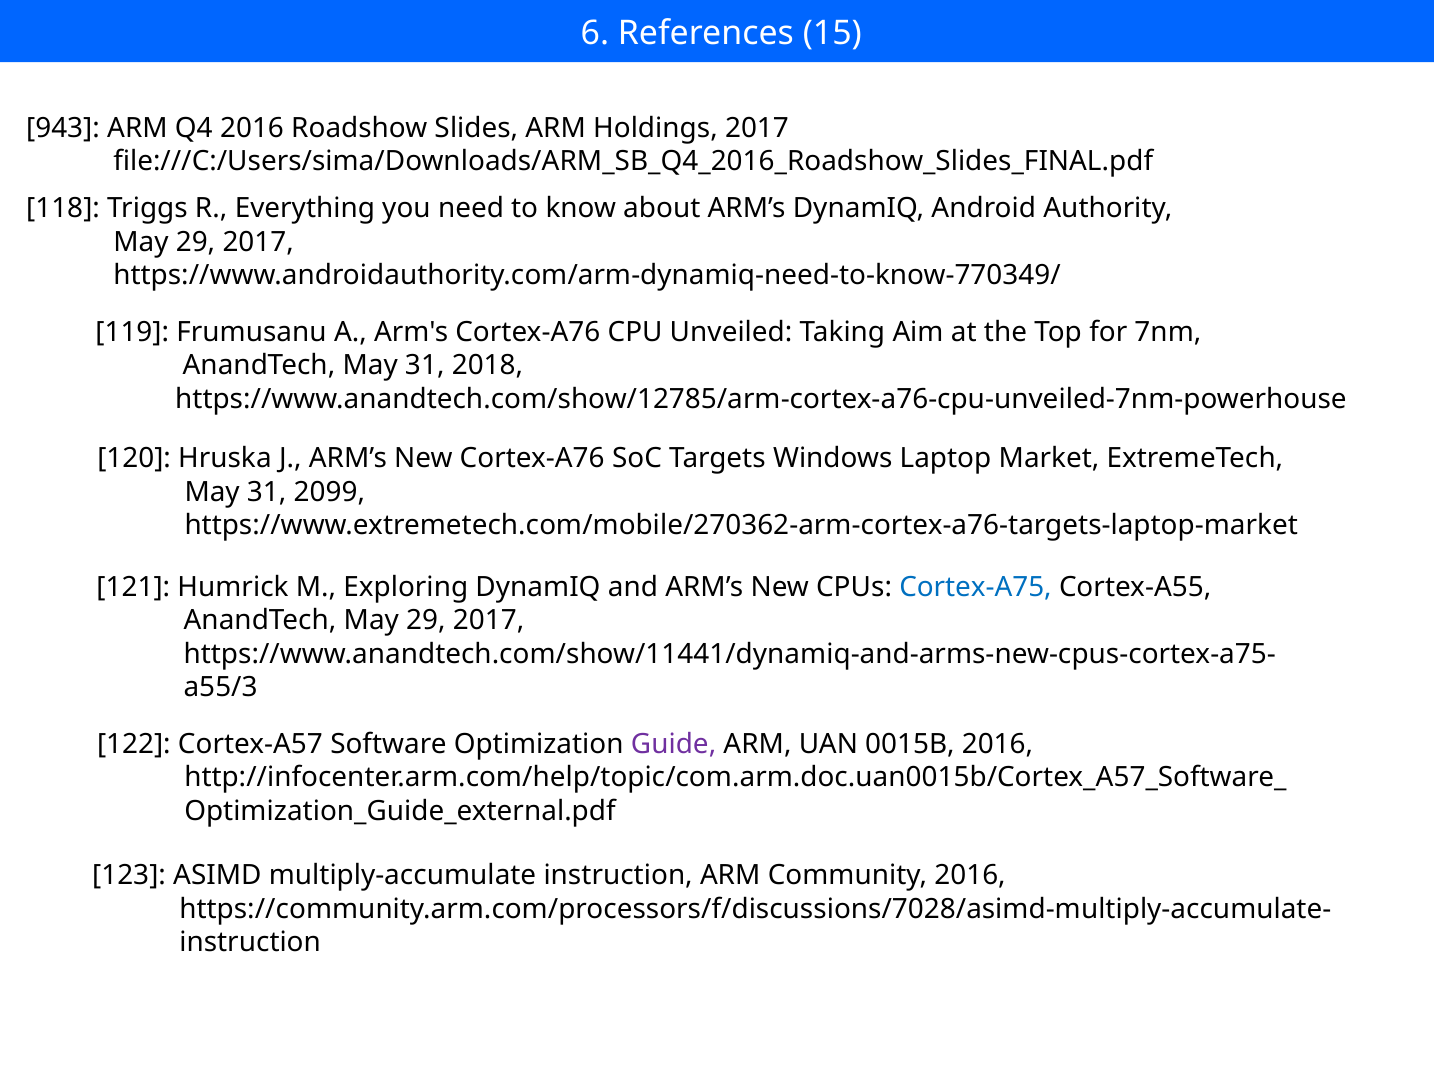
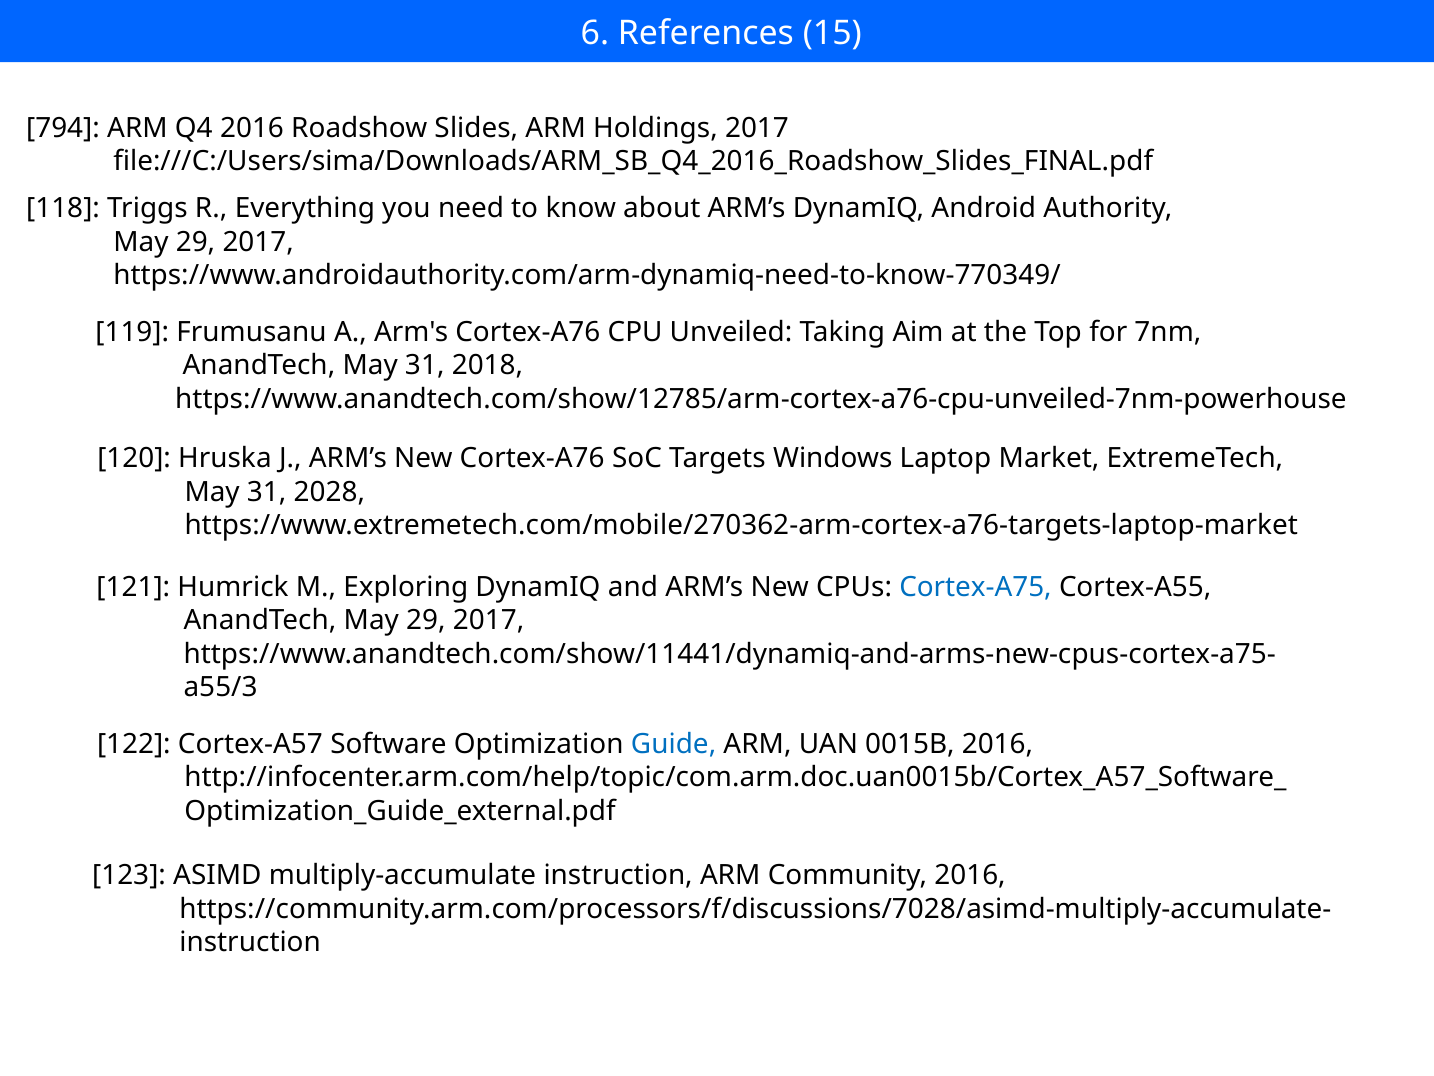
943: 943 -> 794 (63, 128)
2099: 2099 -> 2028 (329, 492)
Guide colour: purple -> blue (674, 744)
